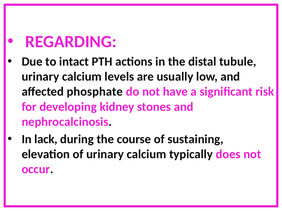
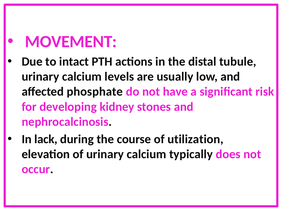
REGARDING: REGARDING -> MOVEMENT (71, 42)
sustaining: sustaining -> utilization (195, 140)
